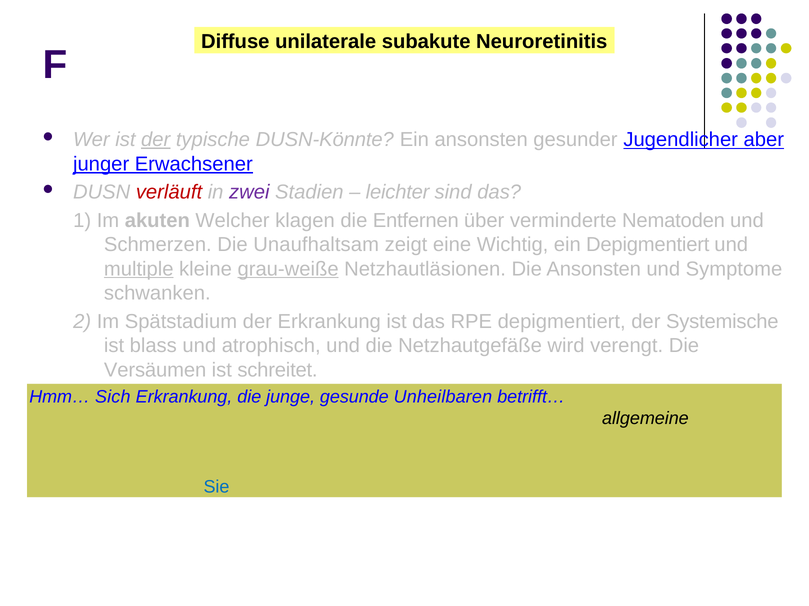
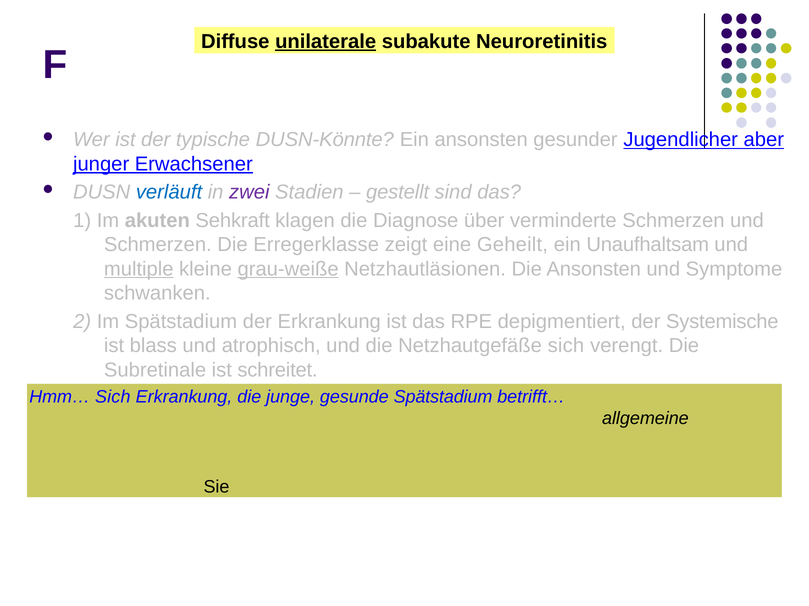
unilaterale underline: none -> present (326, 42)
der underline: present -> none (156, 140)
verläuft colour: red -> blue (169, 192)
leichter: leichter -> gestellt (398, 192)
akuten Welcher: Welcher -> Sehkraft (233, 221)
die Entfernen: Entfernen -> Diagnose (416, 221)
verminderte Nematoden: Nematoden -> Schmerzen (673, 221)
Unaufhaltsam: Unaufhaltsam -> Erregerklasse (316, 245)
Wichtig: Wichtig -> Geheilt (512, 245)
ein Depigmentiert: Depigmentiert -> Unaufhaltsam (648, 245)
Netzhautgefäße wird: wird -> sich (566, 346)
Versäumen: Versäumen -> Subretinale (155, 370)
gesunde Unheilbaren: Unheilbaren -> Spätstadium (443, 397)
Sie colour: blue -> black (217, 487)
